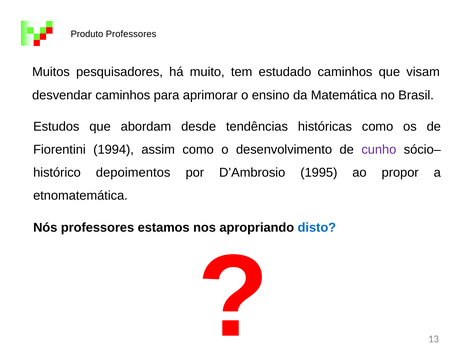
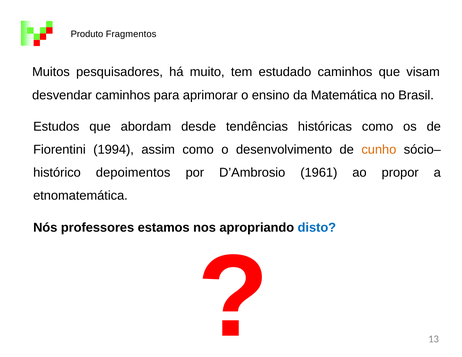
Produto Professores: Professores -> Fragmentos (131, 34)
cunho colour: purple -> orange (379, 150)
1995: 1995 -> 1961 (319, 173)
